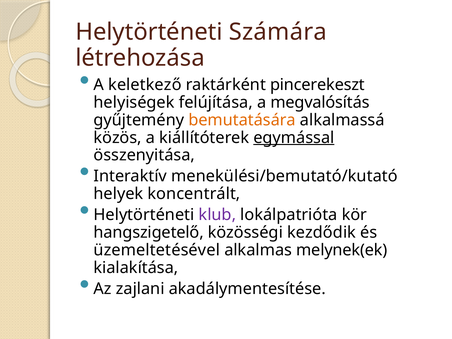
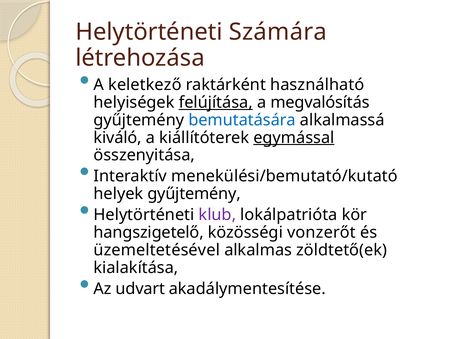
pincerekeszt: pincerekeszt -> használható (317, 85)
felújítása underline: none -> present (216, 102)
bemutatására colour: orange -> blue (242, 120)
közös: közös -> kiváló (118, 138)
helyek koncentrált: koncentrált -> gyűjtemény (194, 194)
kezdődik: kezdődik -> vonzerőt (322, 232)
melynek(ek: melynek(ek -> zöldtető(ek (342, 250)
zajlani: zajlani -> udvart (140, 289)
